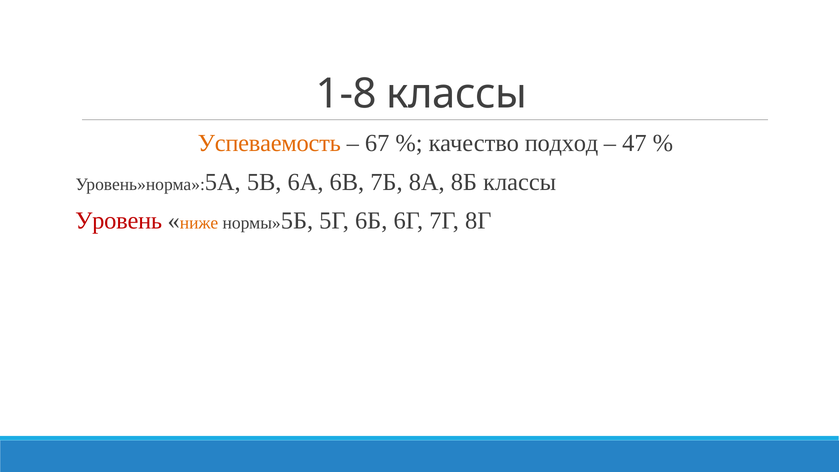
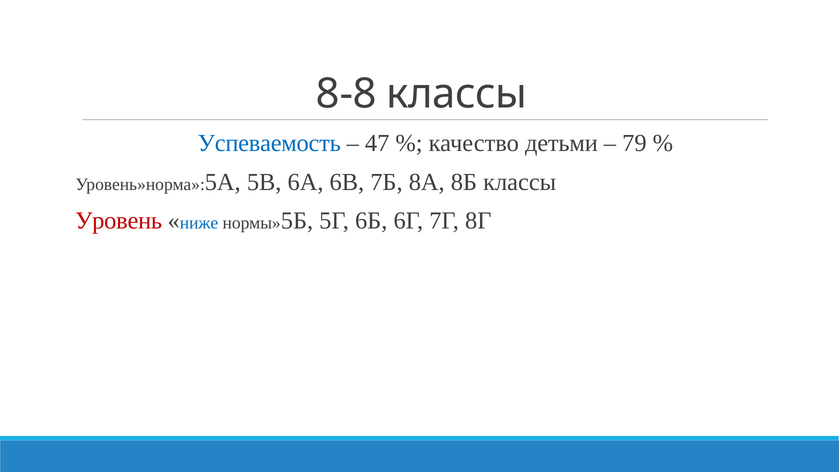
1-8: 1-8 -> 8-8 (346, 94)
Успеваемость colour: orange -> blue (269, 143)
67: 67 -> 47 (377, 143)
подход: подход -> детьми (561, 143)
47: 47 -> 79 (634, 143)
ниже colour: orange -> blue (199, 223)
